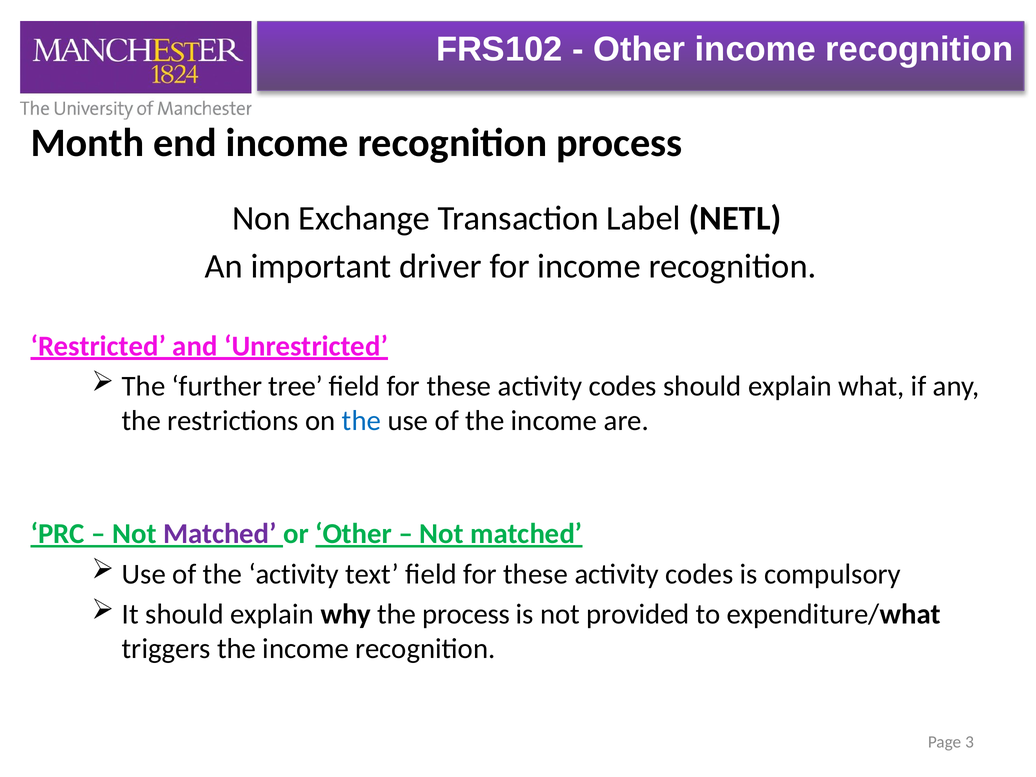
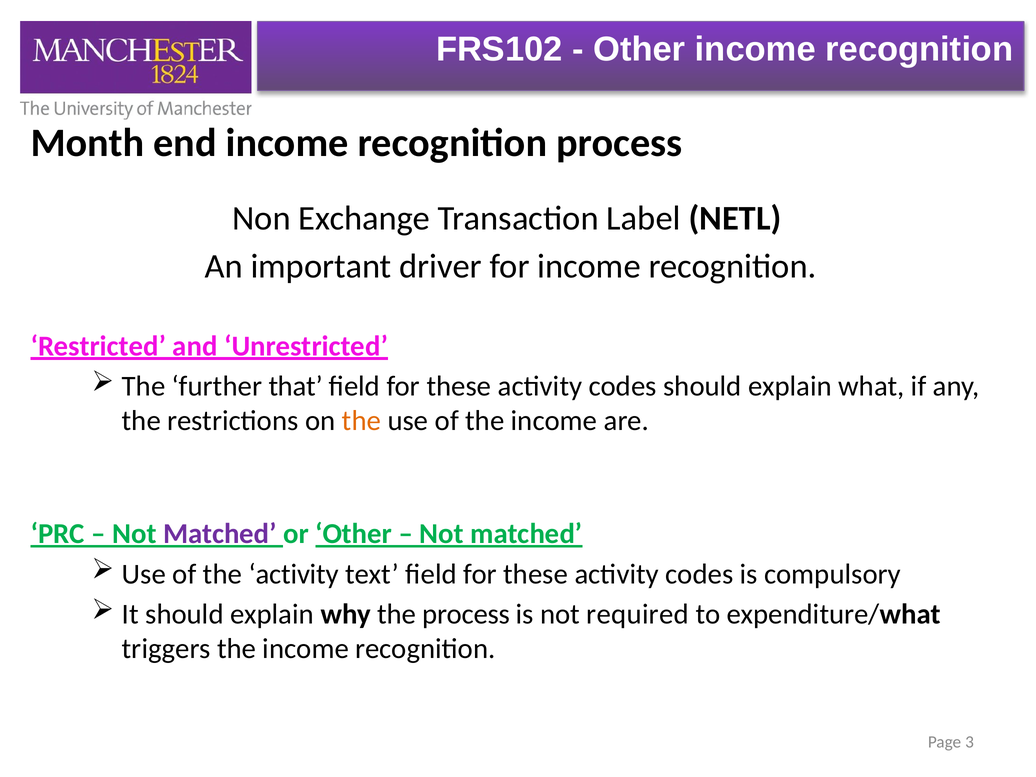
tree: tree -> that (296, 386)
the colour: blue -> orange (361, 421)
provided: provided -> required (638, 614)
